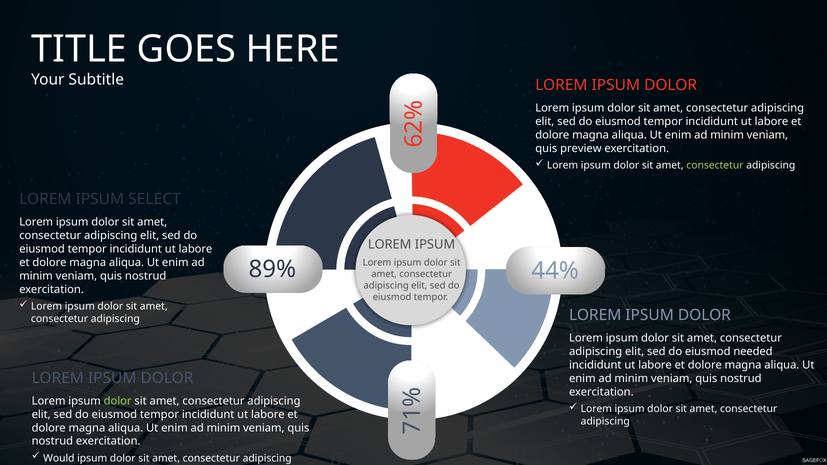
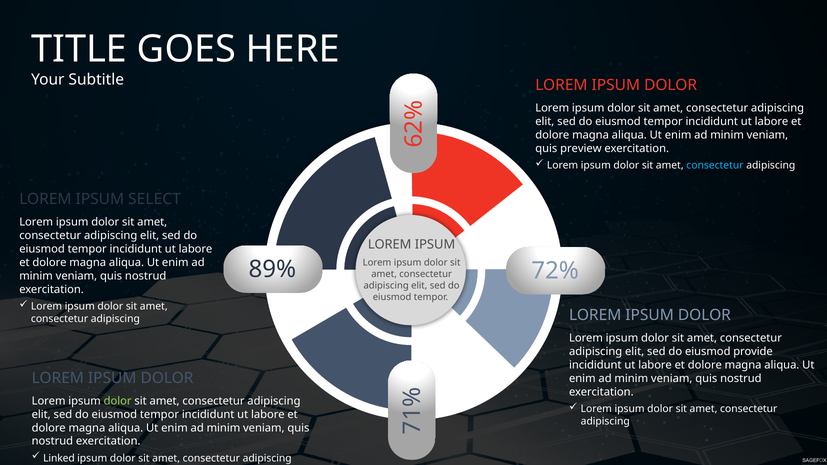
consectetur colour: light green -> light blue (715, 165)
44%: 44% -> 72% (555, 271)
needed: needed -> provide (753, 352)
Would: Would -> Linked (59, 458)
